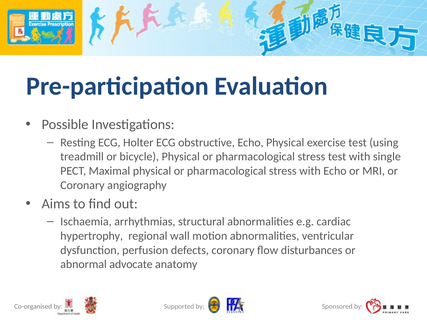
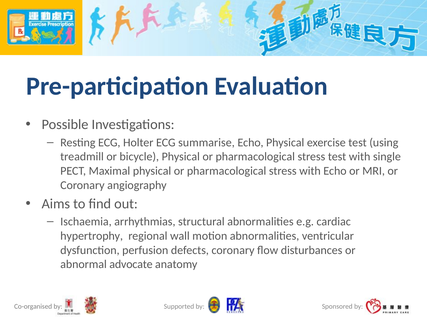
obstructive: obstructive -> summarise (206, 143)
